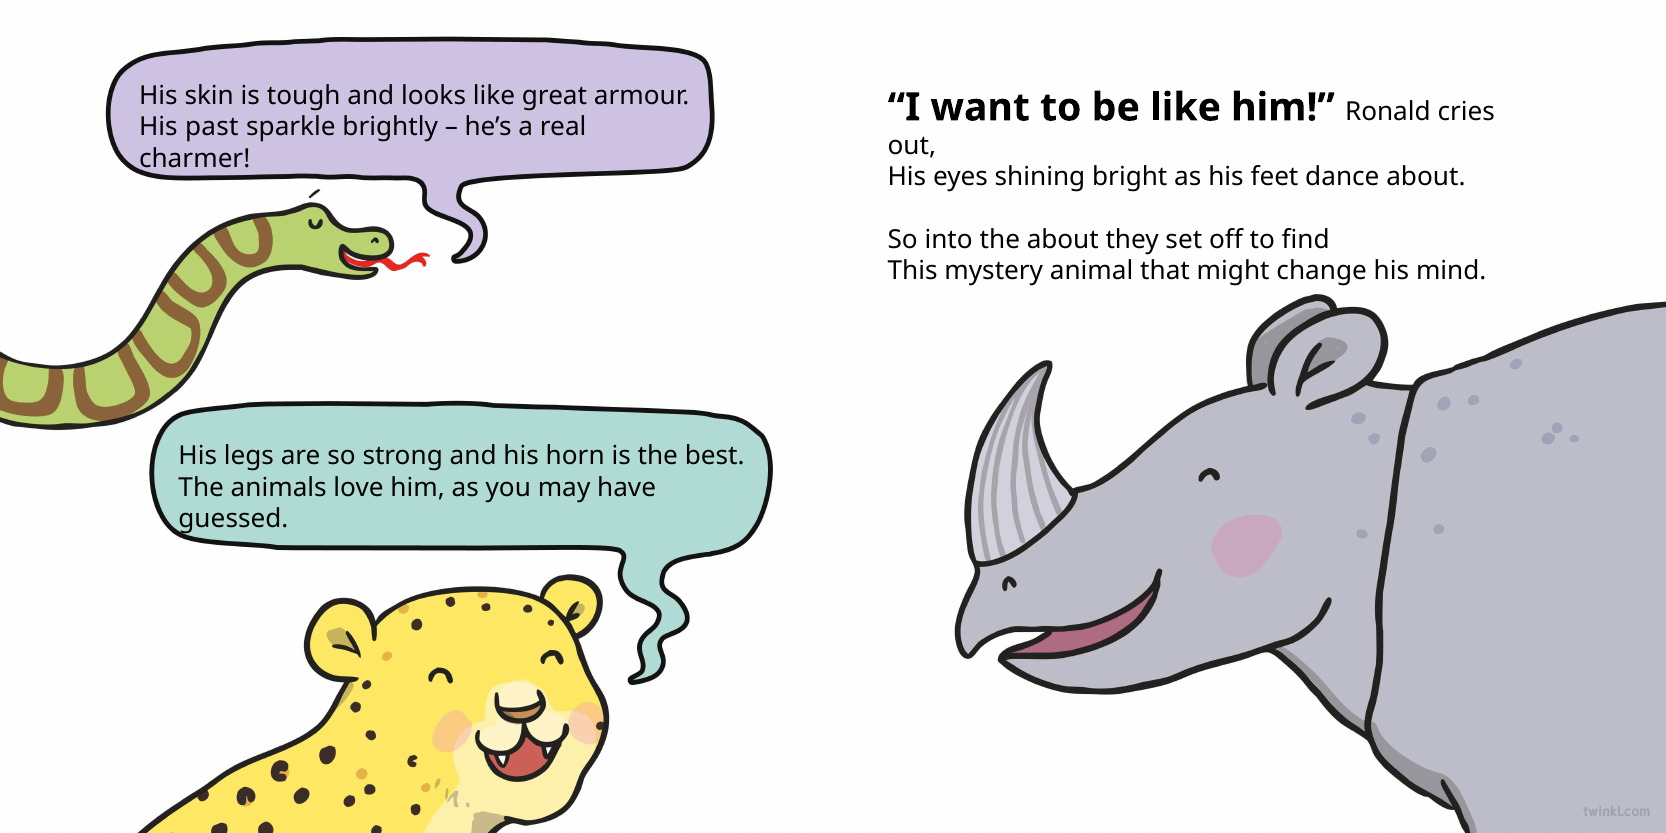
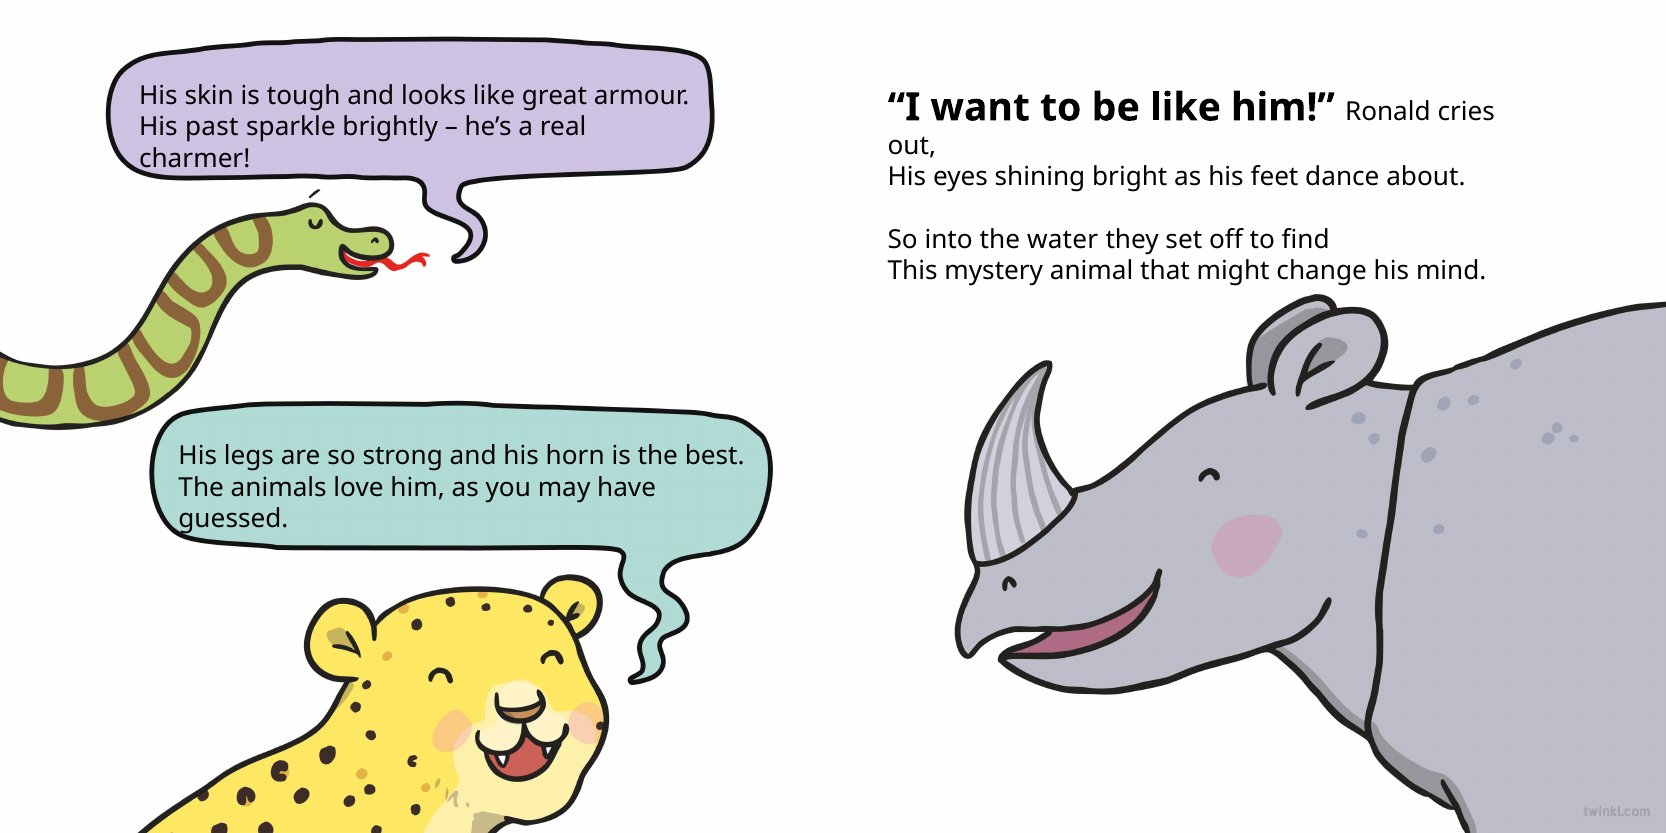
the about: about -> water (1063, 240)
